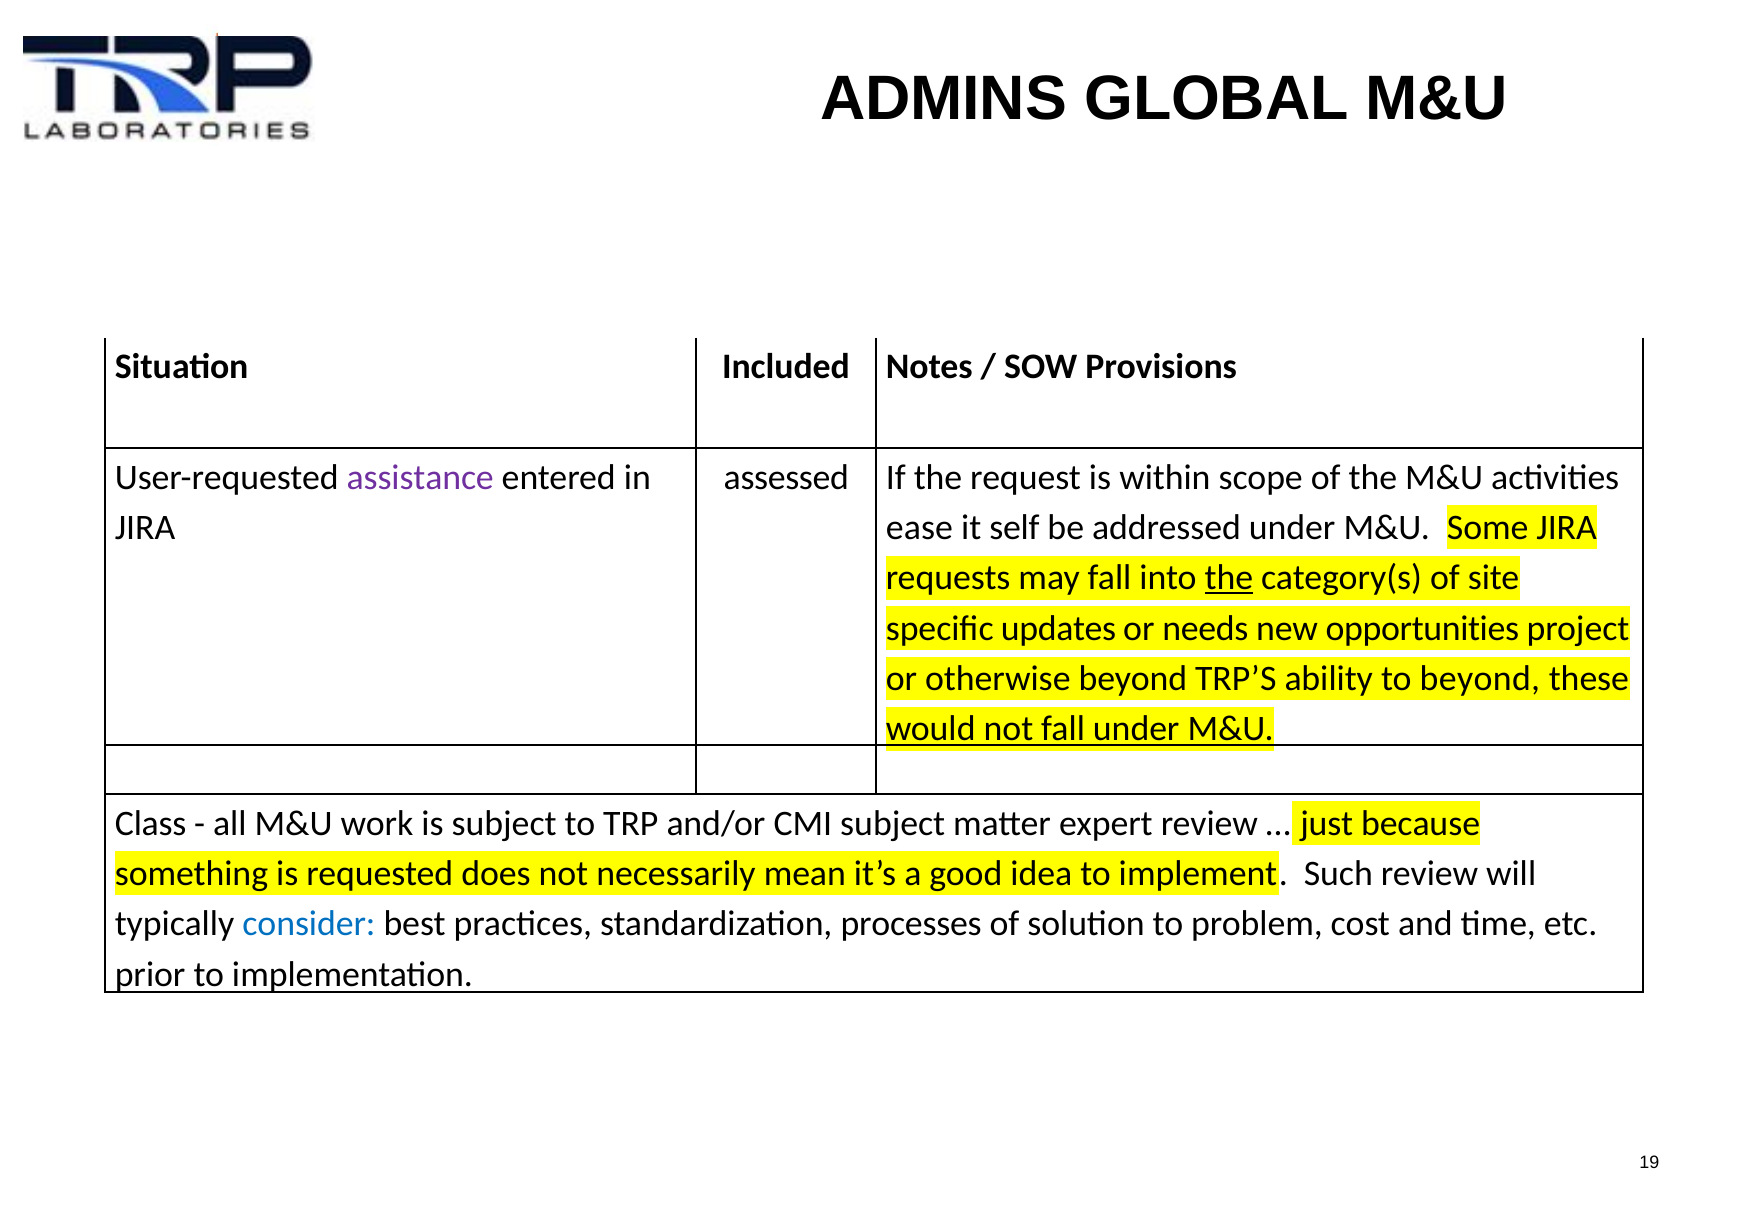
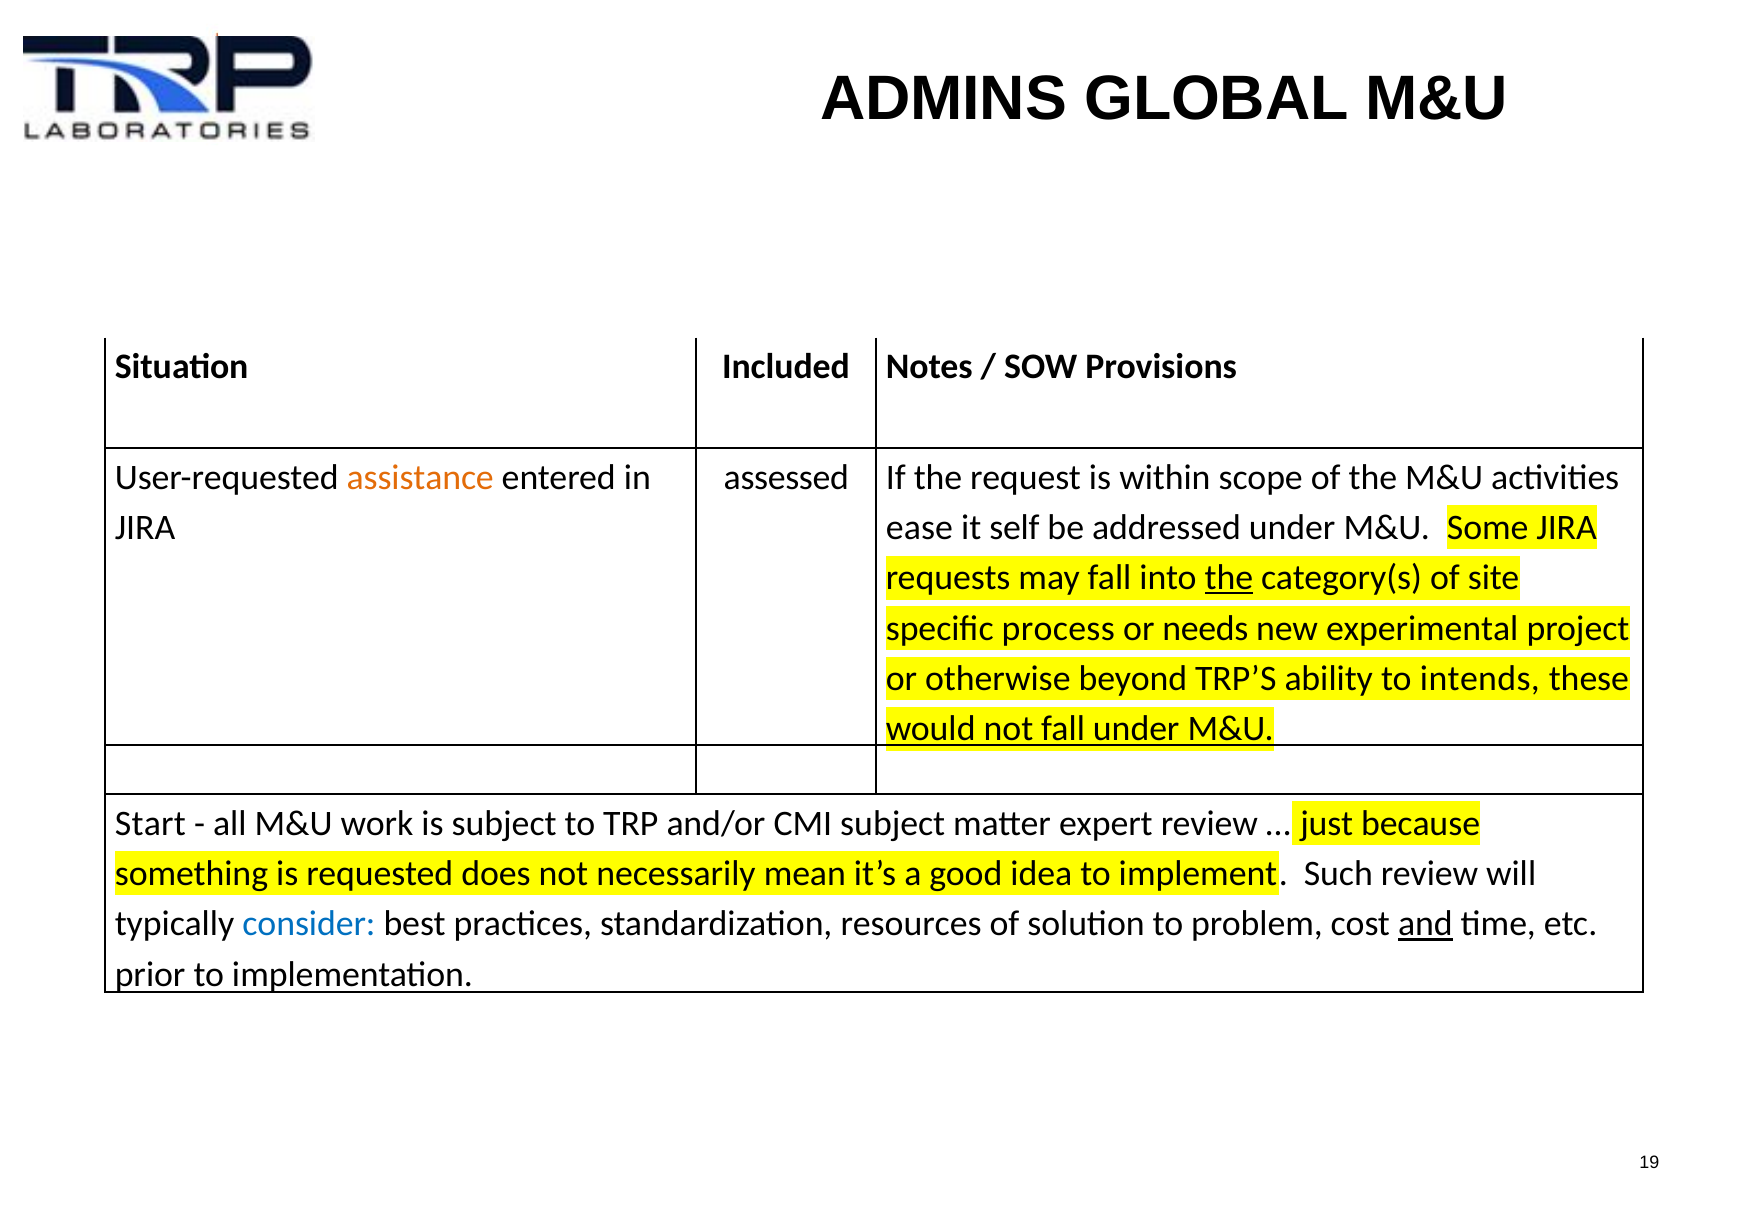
assistance colour: purple -> orange (420, 477)
updates: updates -> process (1058, 628)
opportunities: opportunities -> experimental (1422, 628)
to beyond: beyond -> intends (1480, 679)
Class: Class -> Start (150, 823)
processes: processes -> resources (911, 924)
and underline: none -> present (1425, 924)
